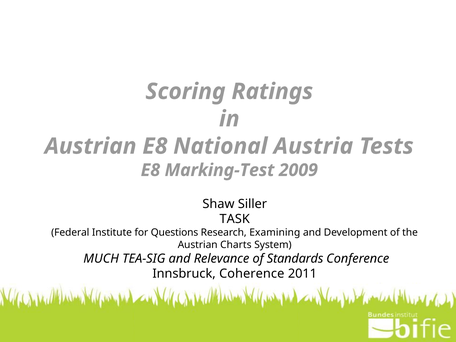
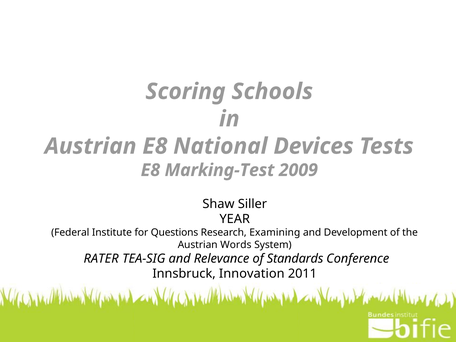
Ratings: Ratings -> Schools (272, 91)
Austria: Austria -> Devices (314, 146)
TASK: TASK -> YEAR (235, 219)
Charts: Charts -> Words (236, 245)
MUCH: MUCH -> RATER (101, 259)
Coherence: Coherence -> Innovation (252, 274)
